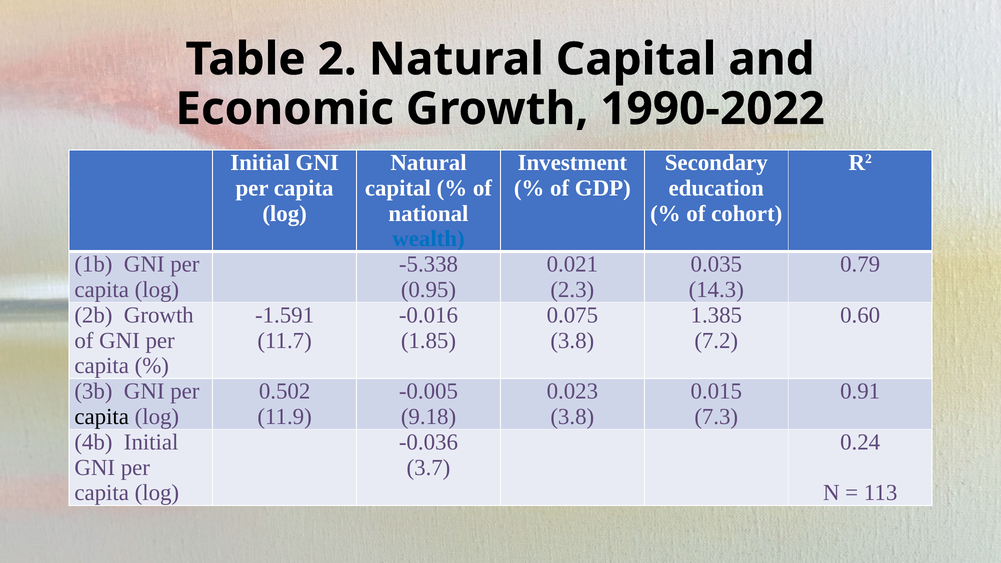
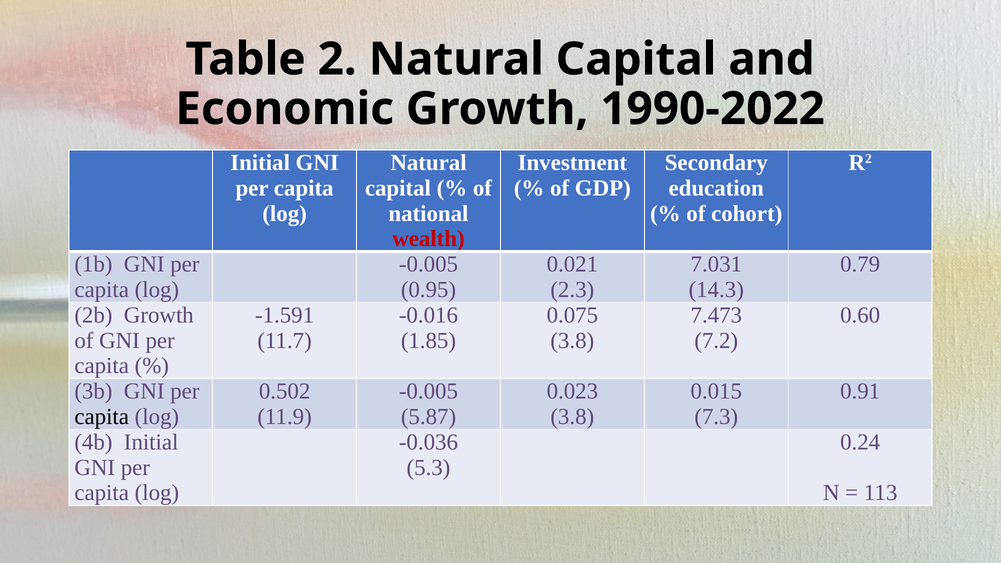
wealth colour: blue -> red (429, 239)
-5.338: -5.338 -> -0.005 (429, 264)
0.035: 0.035 -> 7.031 (716, 264)
1.385: 1.385 -> 7.473 (716, 315)
9.18: 9.18 -> 5.87 (429, 417)
3.7: 3.7 -> 5.3 (428, 467)
